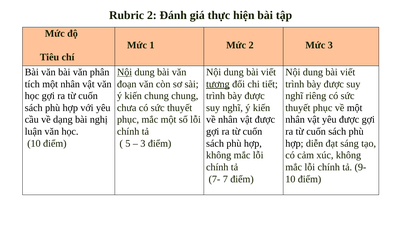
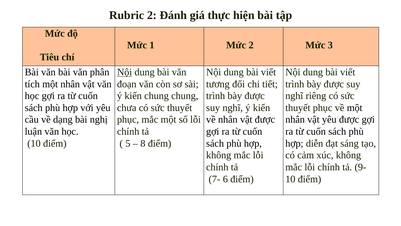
tương underline: present -> none (218, 84)
3: 3 -> 8 (143, 143)
7: 7 -> 6 (225, 179)
